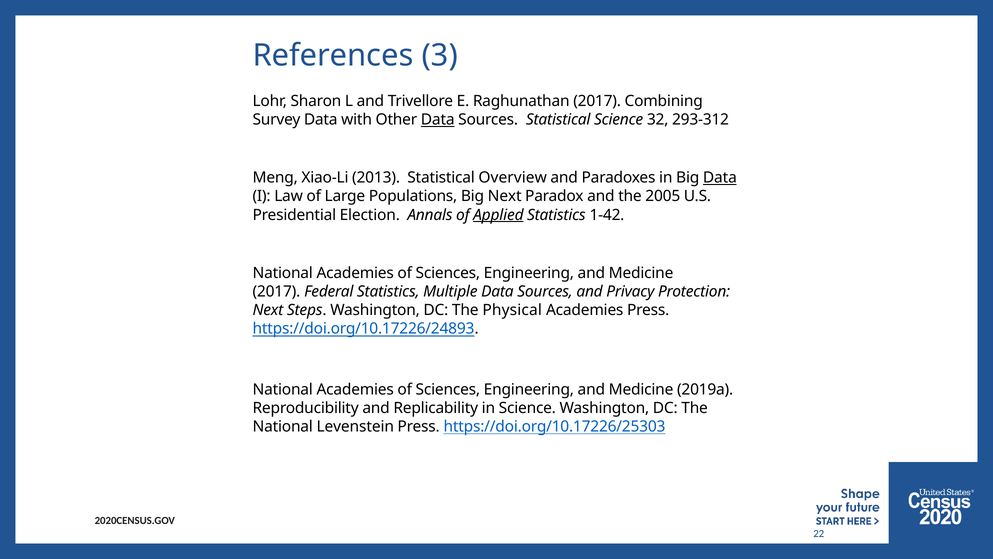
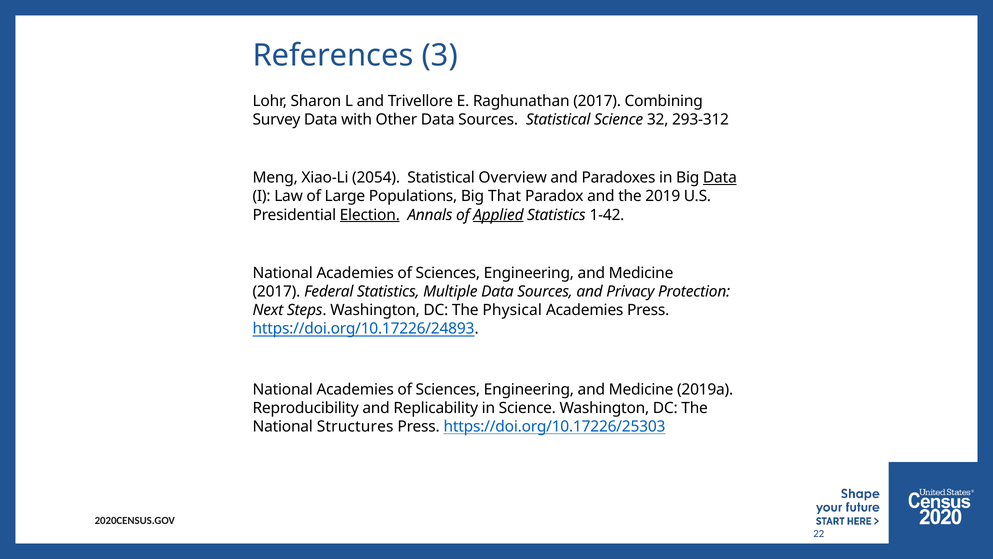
Data underline: present -> none (438, 120)
2013: 2013 -> 2054 (376, 178)
Big Next: Next -> That (505, 196)
2005: 2005 -> 2019 (663, 196)
Election underline: none -> present (370, 215)
Levenstein: Levenstein -> Structures (355, 426)
